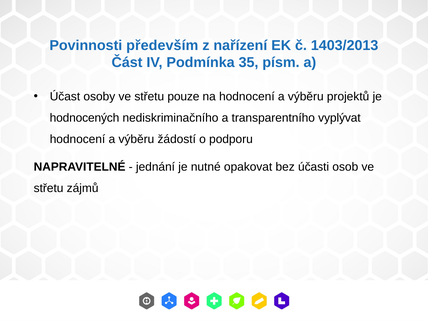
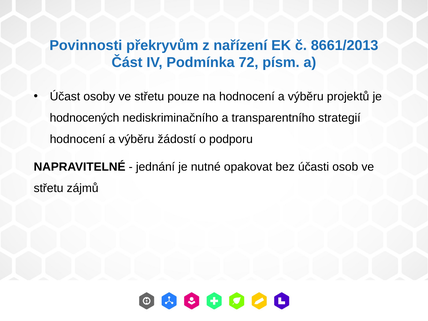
především: především -> překryvům (162, 45)
1403/2013: 1403/2013 -> 8661/2013 (345, 45)
35: 35 -> 72 (249, 62)
vyplývat: vyplývat -> strategií (339, 118)
